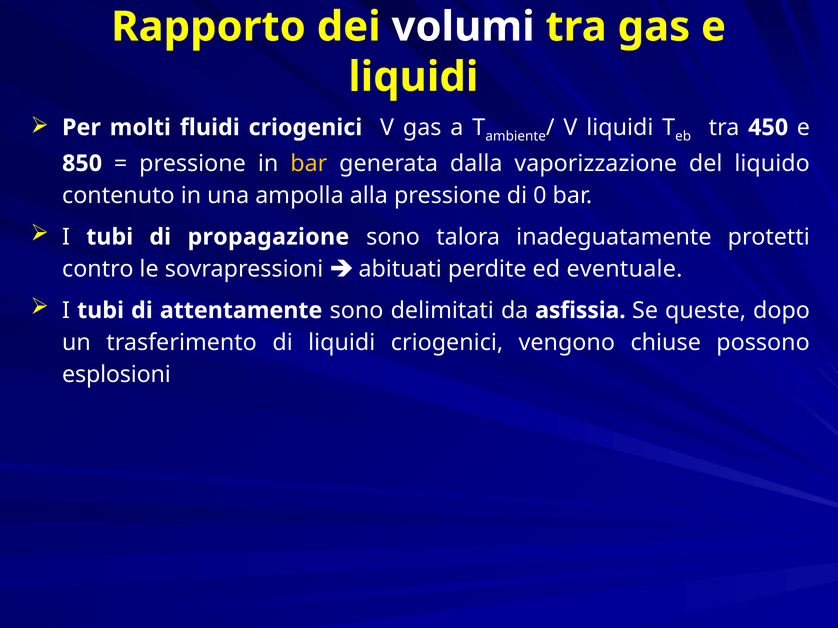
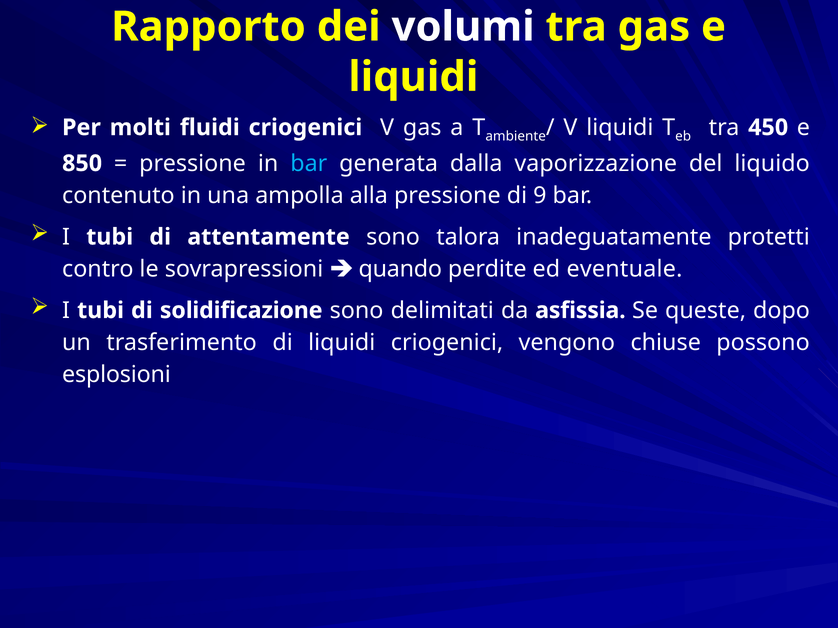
bar colour: yellow -> light blue (309, 164)
0: 0 -> 9 (540, 196)
propagazione: propagazione -> attentamente (269, 237)
abituati: abituati -> quando (400, 269)
attentamente: attentamente -> solidificazione (241, 311)
